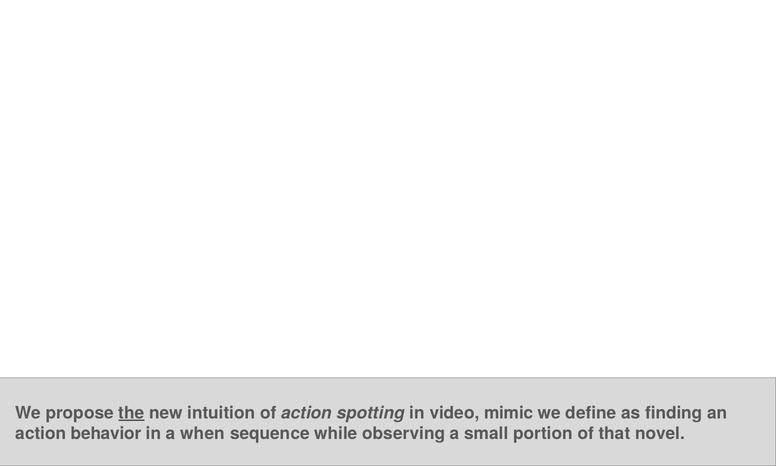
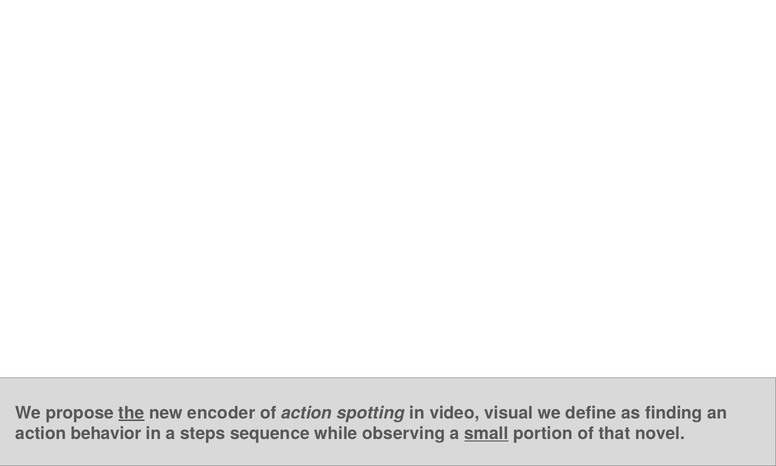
intuition: intuition -> encoder (221, 412)
mimic: mimic -> visual (509, 412)
when: when -> steps (203, 433)
small underline: none -> present (486, 433)
